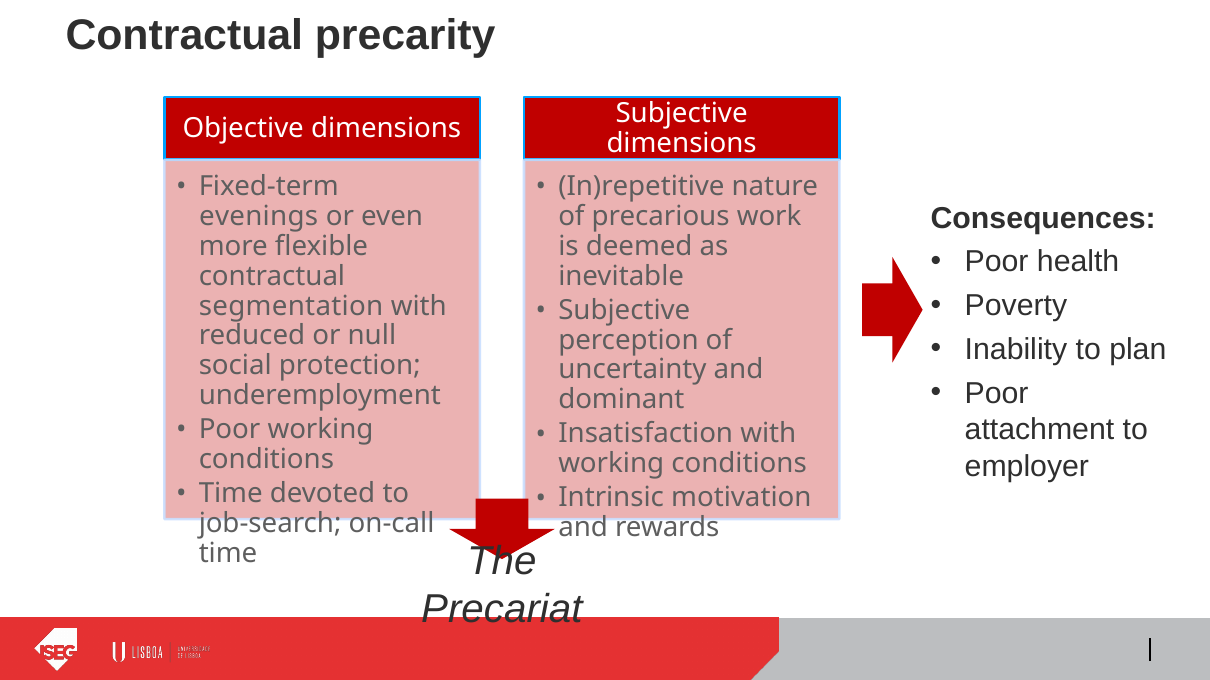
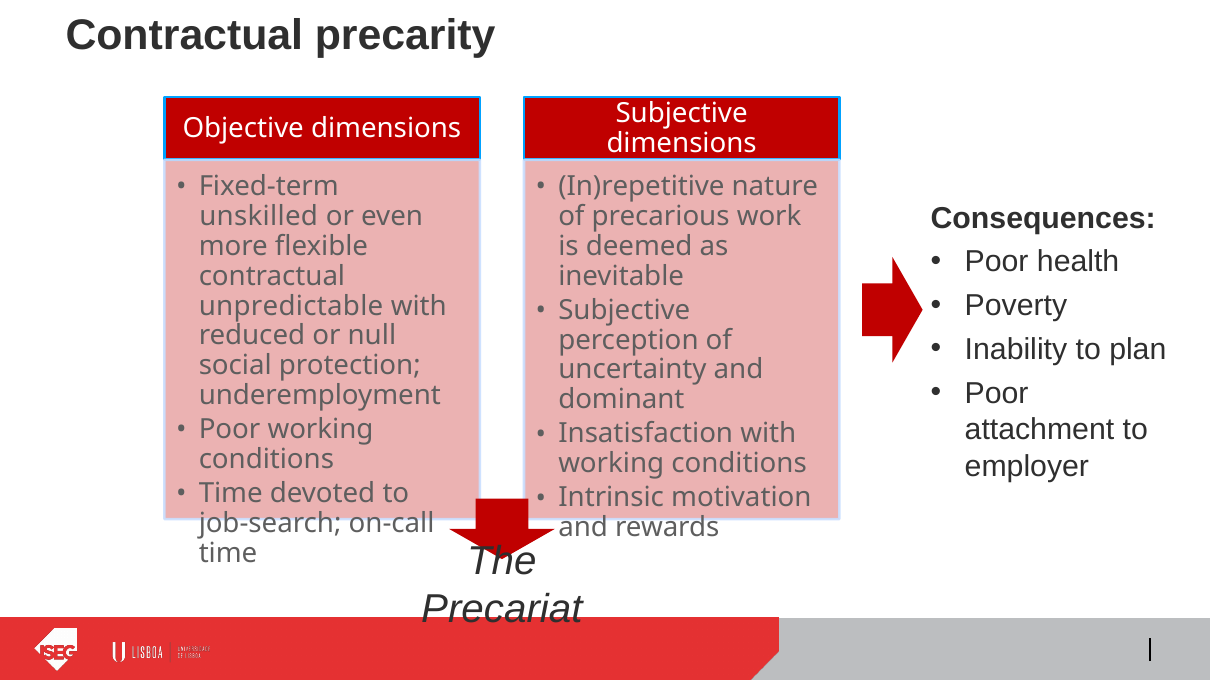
evenings: evenings -> unskilled (259, 216)
segmentation: segmentation -> unpredictable (291, 306)
